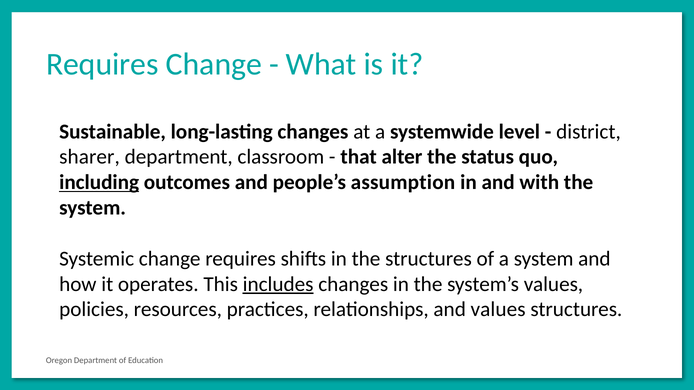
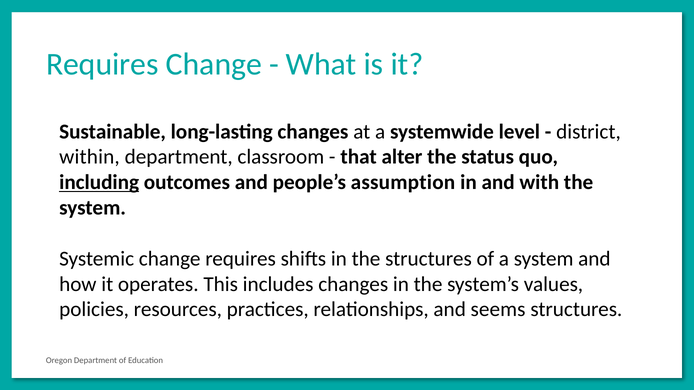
sharer: sharer -> within (89, 157)
includes underline: present -> none (278, 284)
and values: values -> seems (498, 310)
